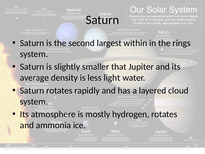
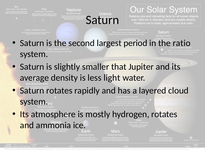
within: within -> period (135, 43)
rings: rings -> ratio (182, 43)
